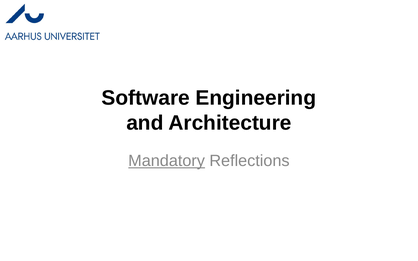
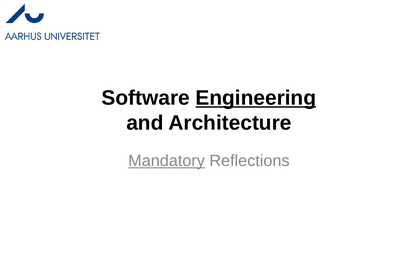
Engineering underline: none -> present (256, 98)
